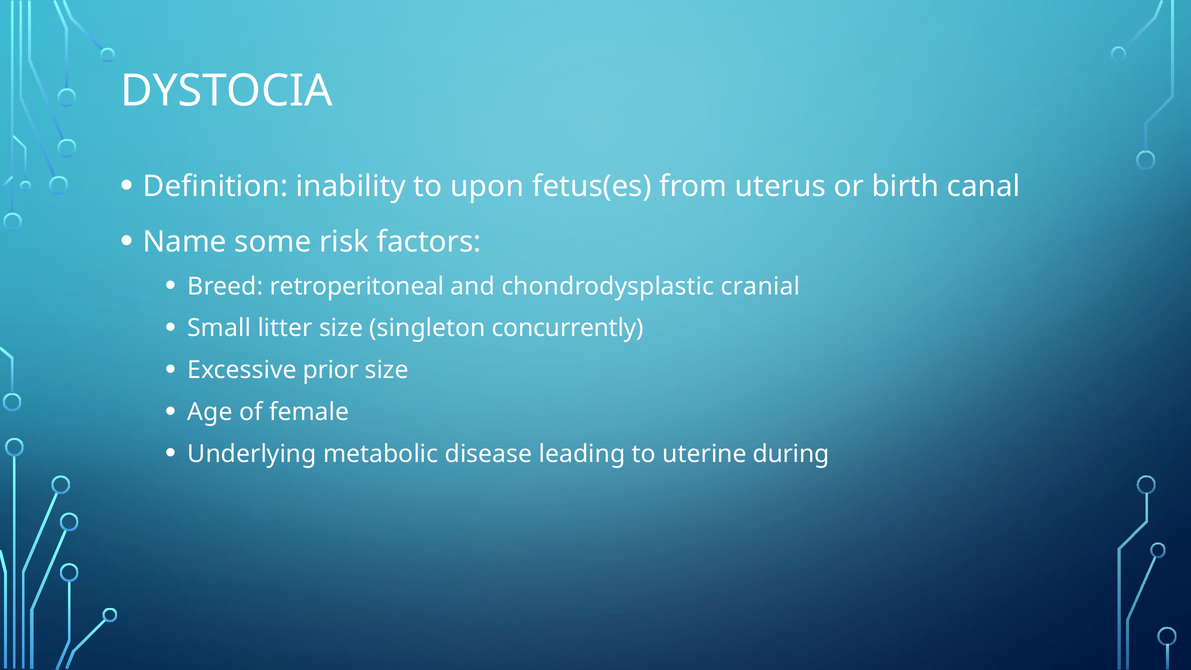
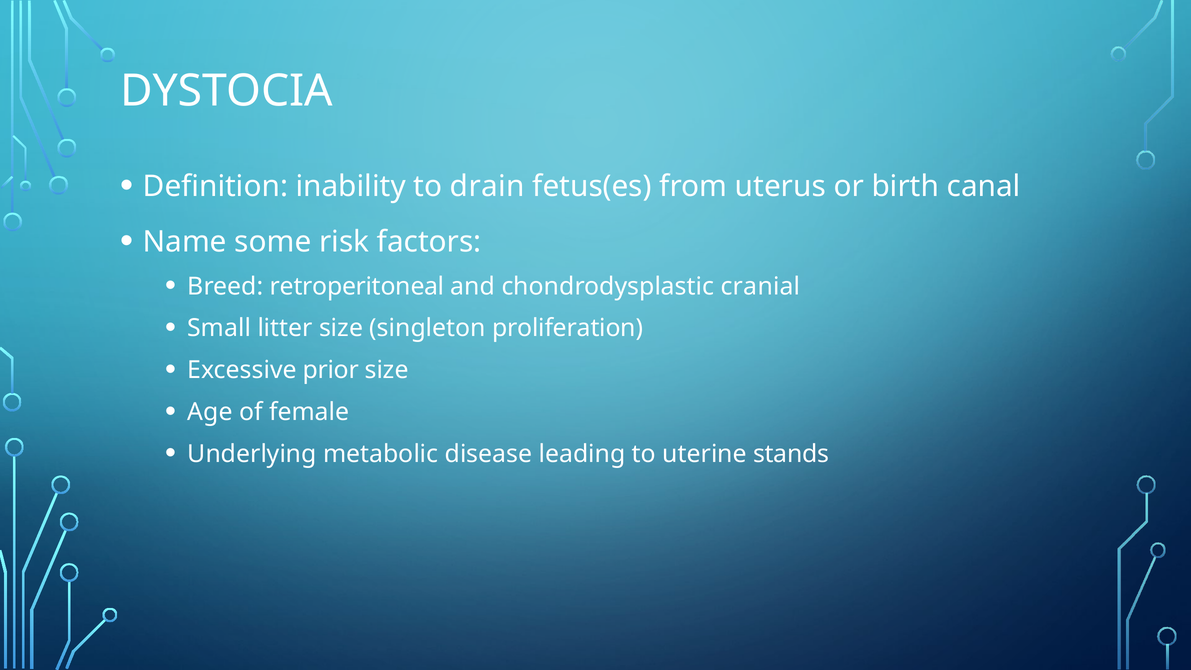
upon: upon -> drain (487, 186)
concurrently: concurrently -> proliferation (568, 328)
during: during -> stands (791, 454)
